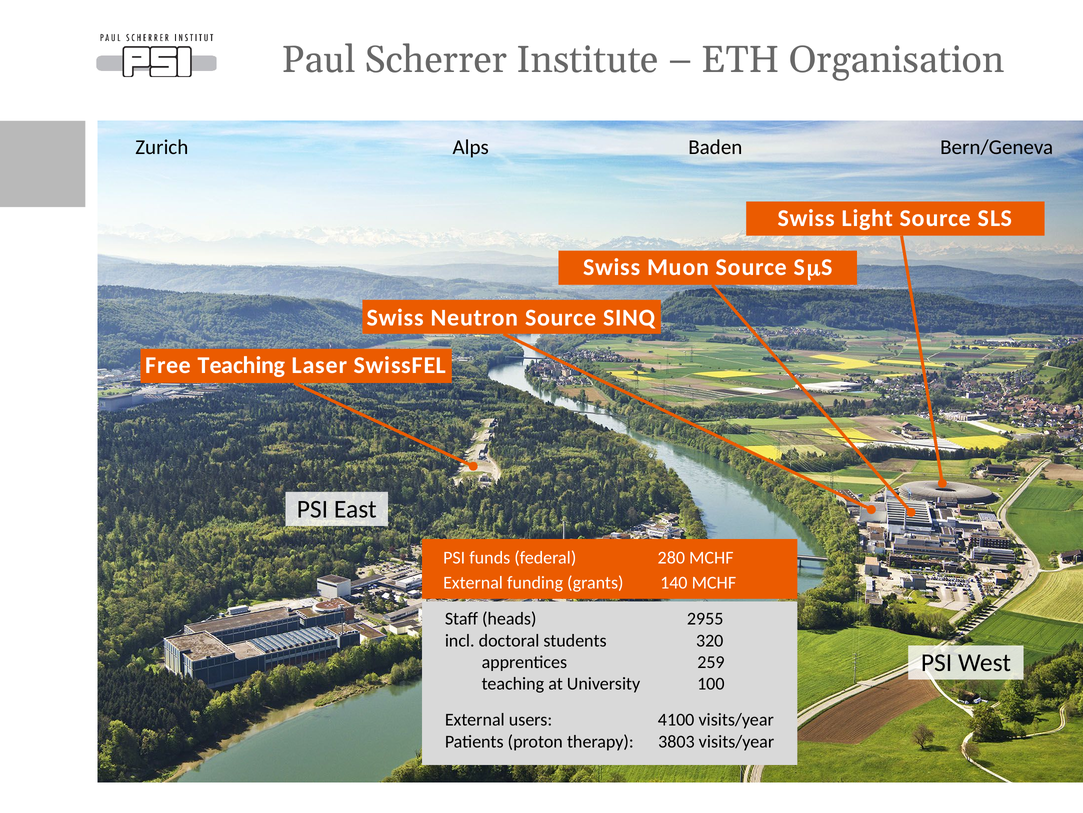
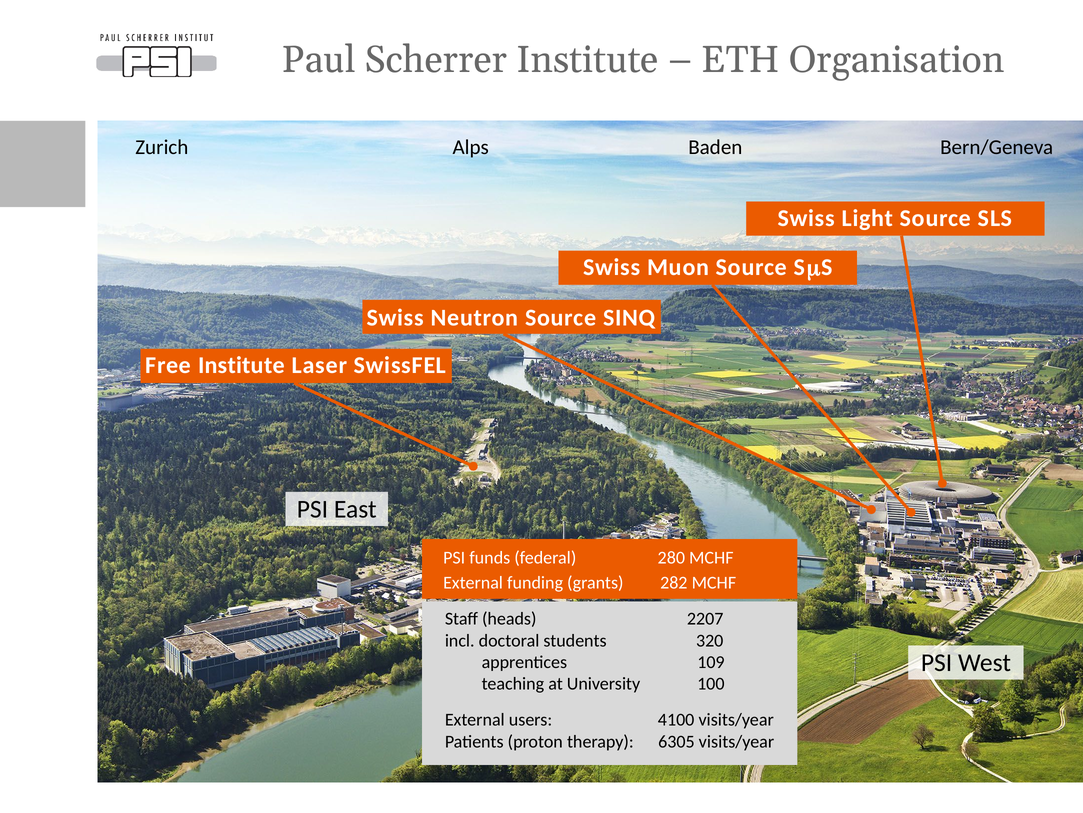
Free Teaching: Teaching -> Institute (241, 365)
140: 140 -> 282 (674, 582)
2955: 2955 -> 2207 (705, 618)
259: 259 -> 109 (711, 662)
3803: 3803 -> 6305 (676, 741)
